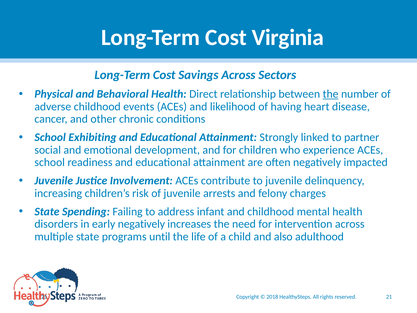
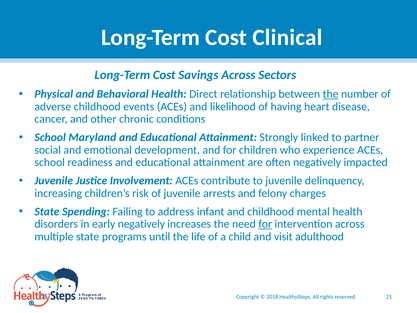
Virginia: Virginia -> Clinical (288, 38)
Exhibiting: Exhibiting -> Maryland (92, 137)
for underline: none -> present (265, 224)
also: also -> visit (283, 236)
